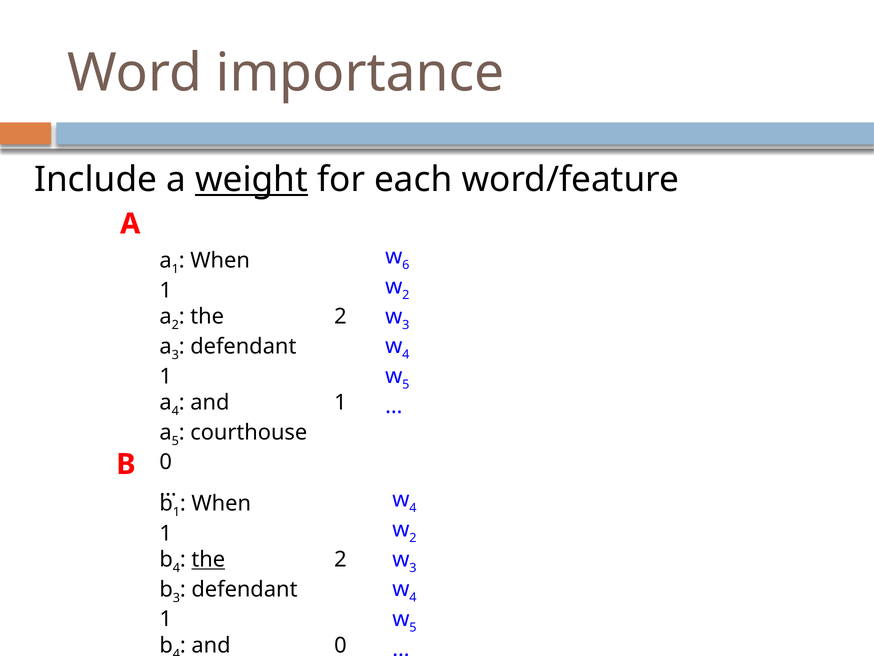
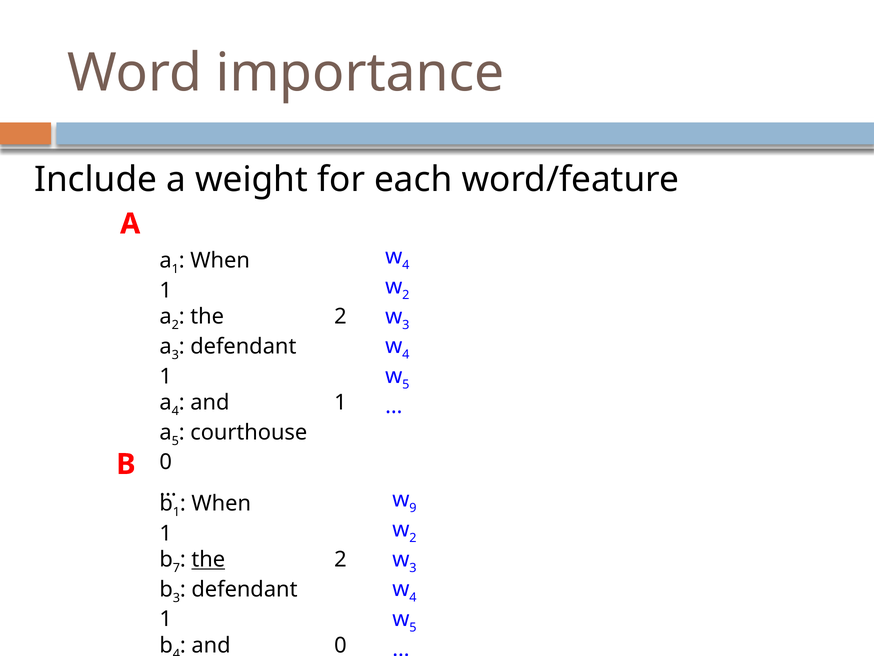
weight underline: present -> none (252, 180)
6: 6 -> 4 (406, 265)
4: 4 -> 9 (413, 508)
4: 4 -> 7 (176, 568)
